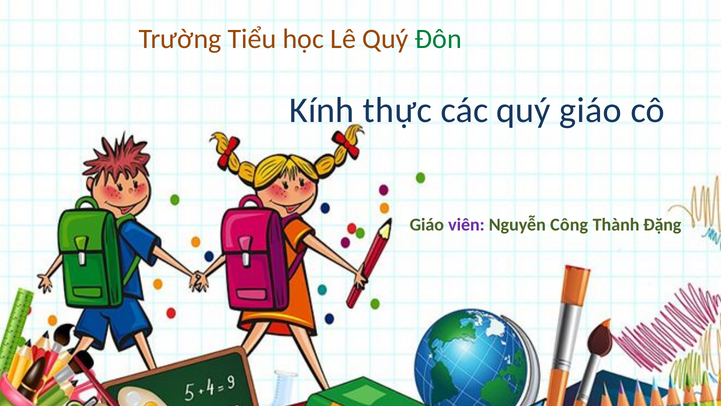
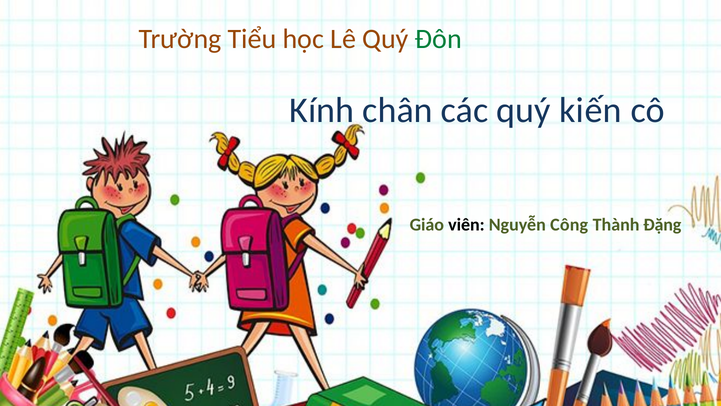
thực: thực -> chân (398, 110)
quý giáo: giáo -> kiến (591, 110)
viên colour: purple -> black (466, 224)
